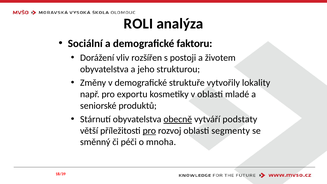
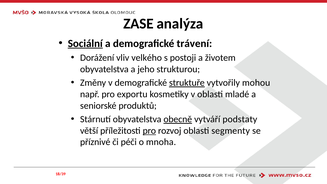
ROLI: ROLI -> ZASE (138, 24)
Sociální underline: none -> present (85, 43)
faktoru: faktoru -> trávení (194, 43)
rozšířen: rozšířen -> velkého (147, 58)
struktuře underline: none -> present (187, 83)
lokality: lokality -> mohou (256, 83)
směnný: směnný -> příznivé (95, 142)
